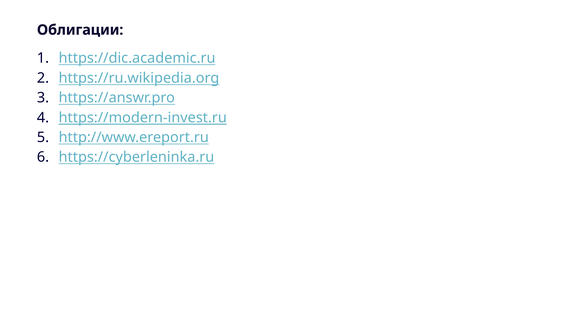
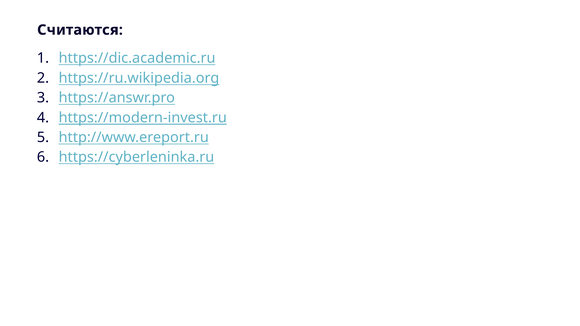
Облигации: Облигации -> Считаются (80, 30)
